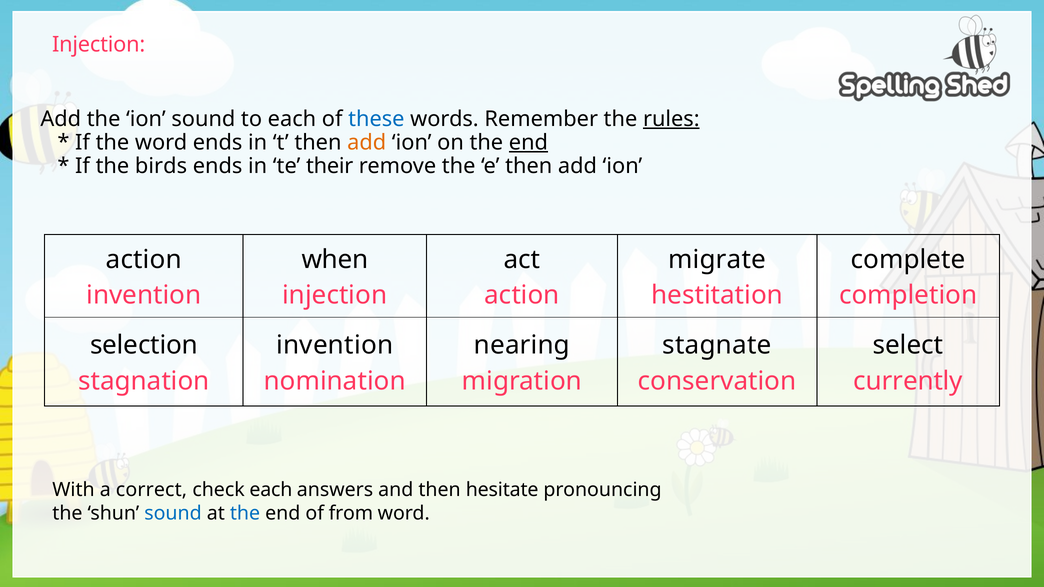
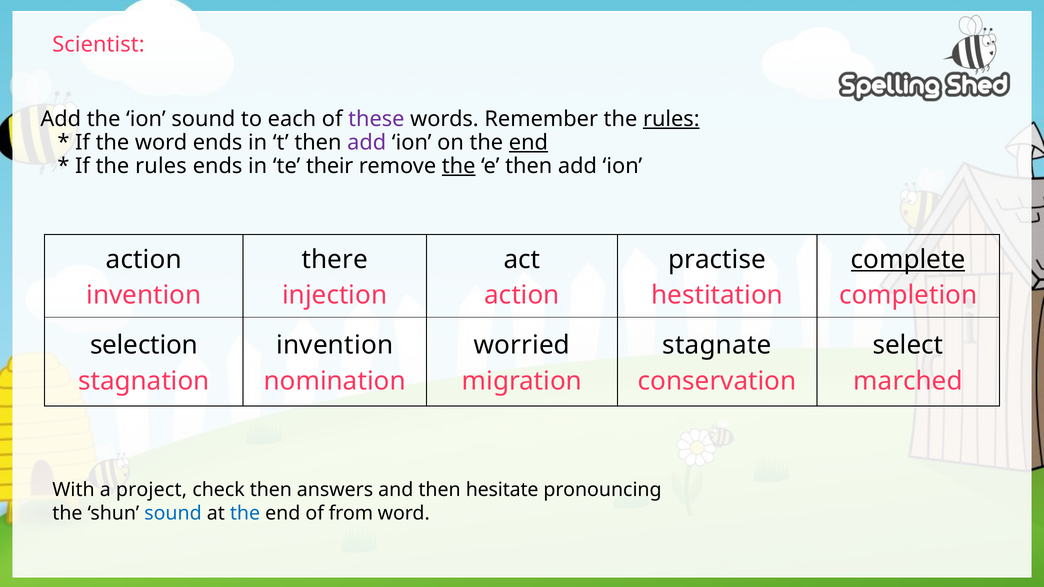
Injection: Injection -> Scientist (98, 45)
these colour: blue -> purple (376, 119)
add colour: orange -> purple (367, 143)
If the birds: birds -> rules (161, 166)
the underline: none -> present (459, 166)
when: when -> there (335, 260)
migrate: migrate -> practise (717, 260)
complete underline: none -> present (908, 260)
nearing: nearing -> worried (522, 345)
currently: currently -> marched (908, 381)
correct: correct -> project (151, 490)
check each: each -> then (271, 490)
